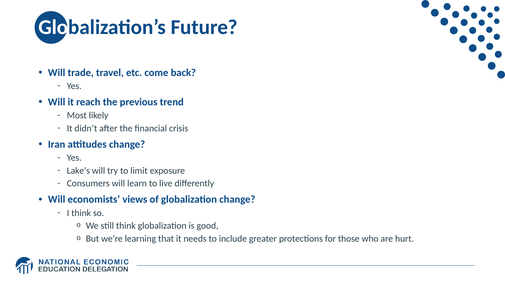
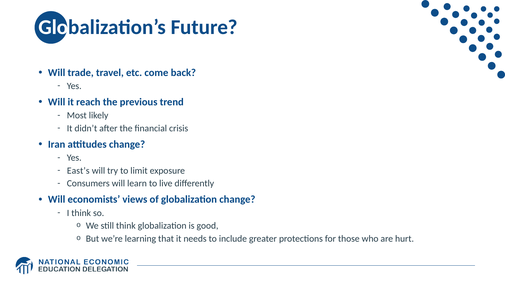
Lake’s: Lake’s -> East’s (78, 171)
